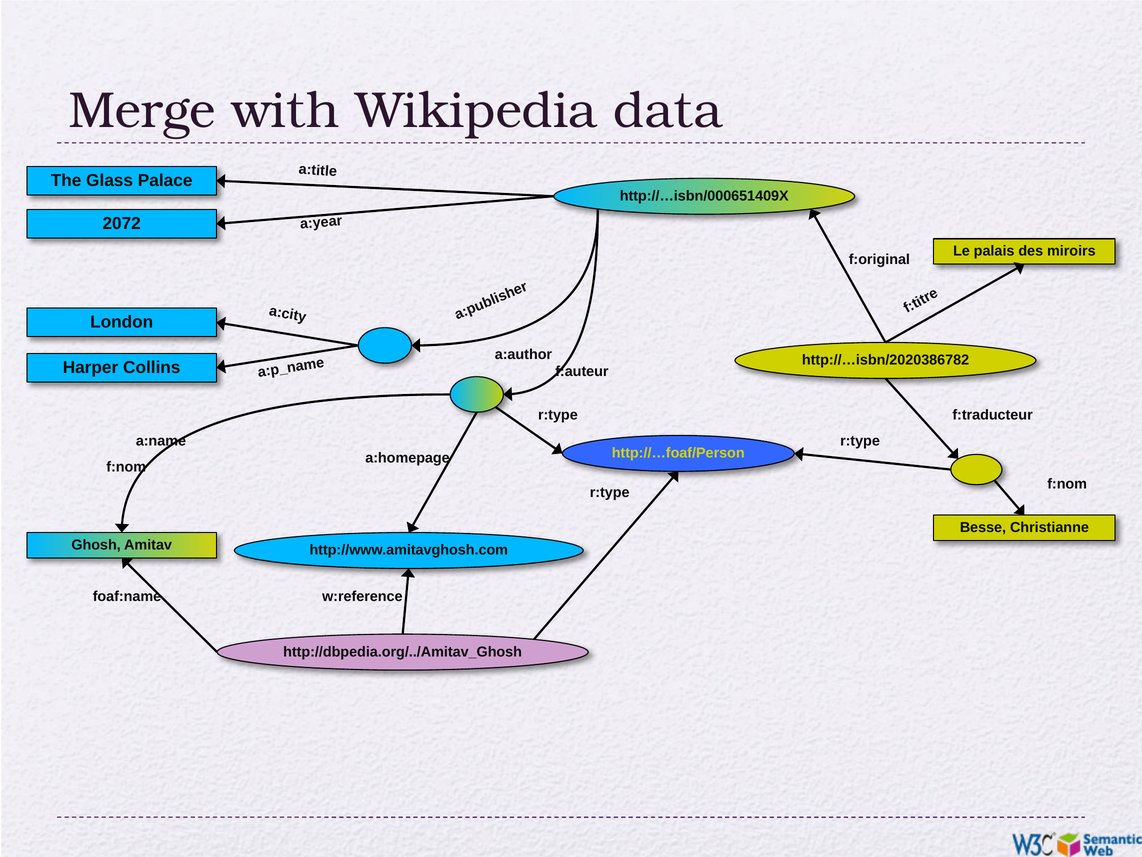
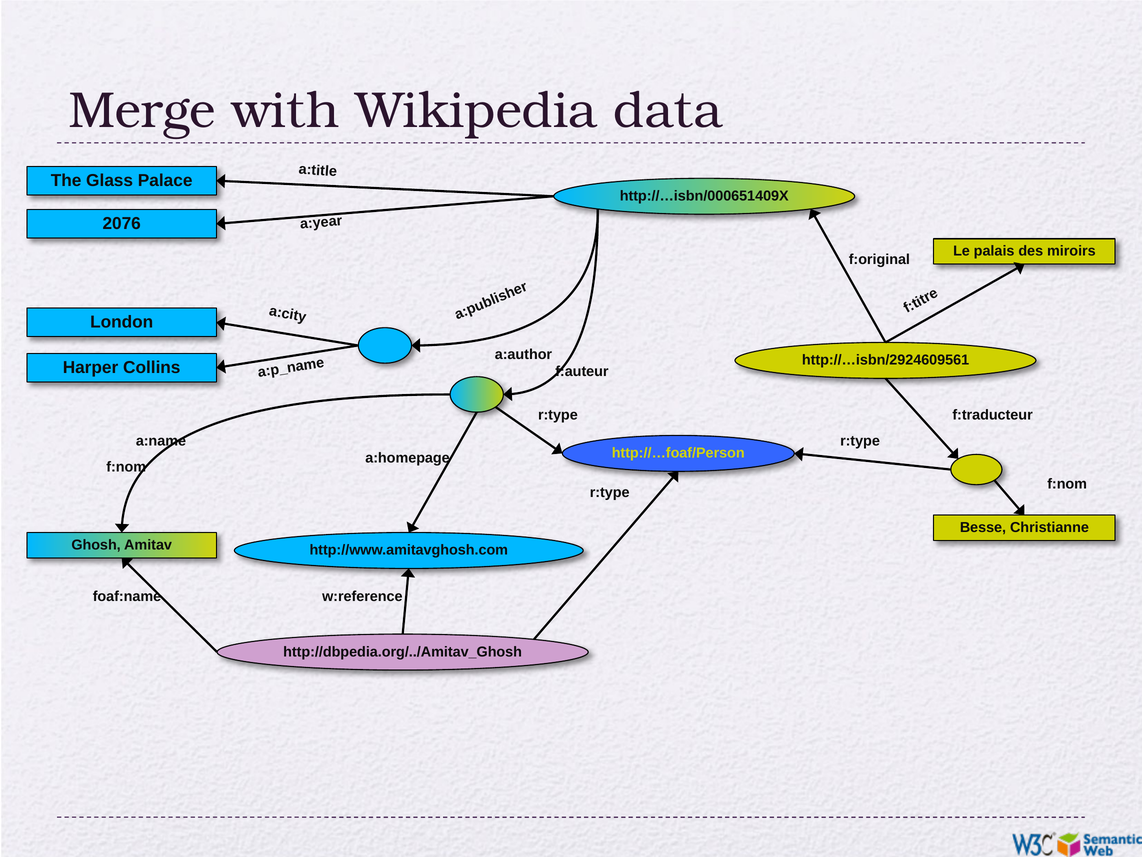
2072: 2072 -> 2076 (122, 223)
http://…isbn/2020386782: http://…isbn/2020386782 -> http://…isbn/2924609561 (886, 360)
